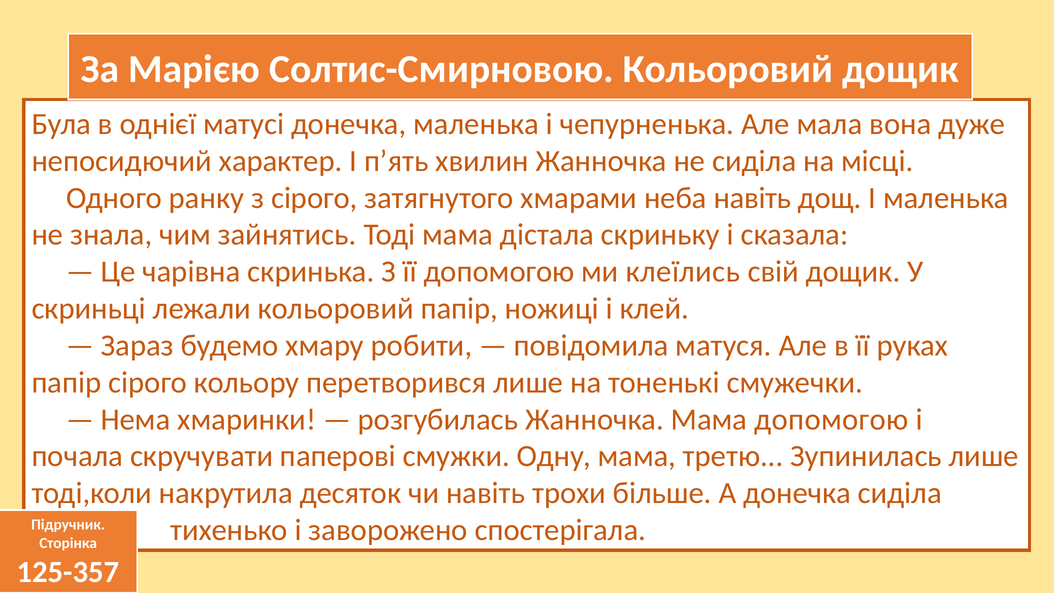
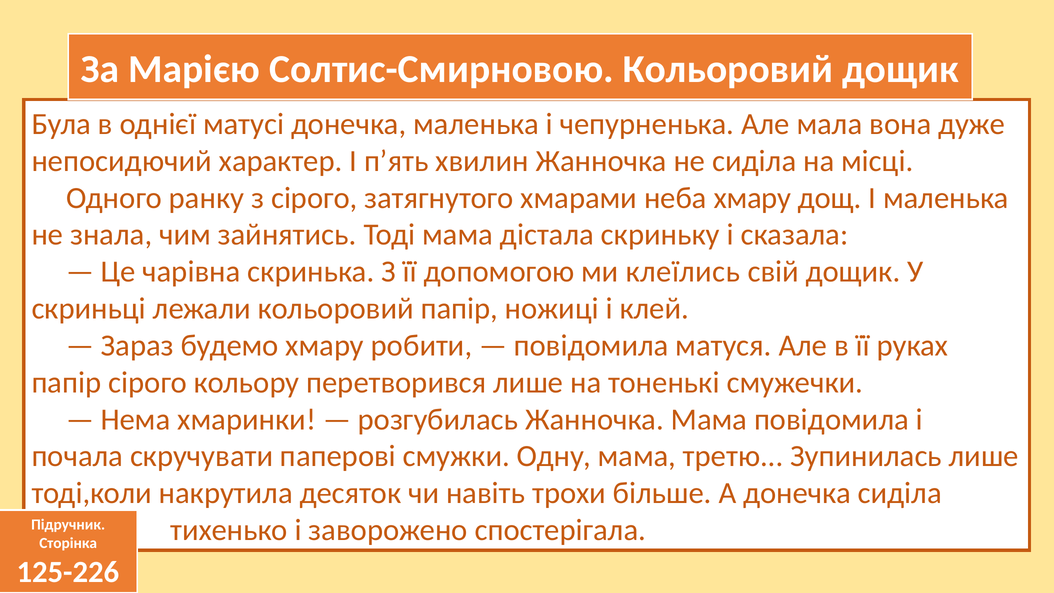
неба навіть: навіть -> хмару (752, 198)
Мама допомогою: допомогою -> повідомила (831, 419)
125-357: 125-357 -> 125-226 (68, 572)
